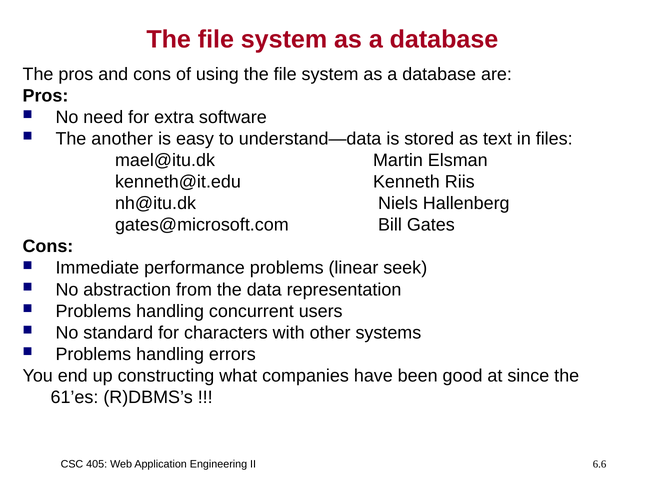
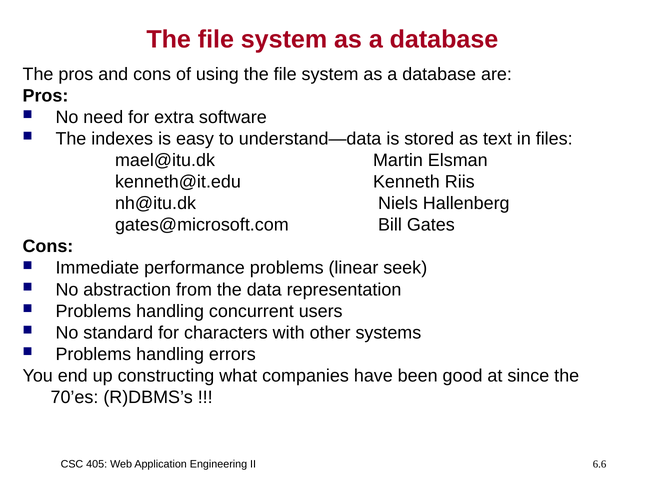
another: another -> indexes (122, 139)
61’es: 61’es -> 70’es (74, 397)
